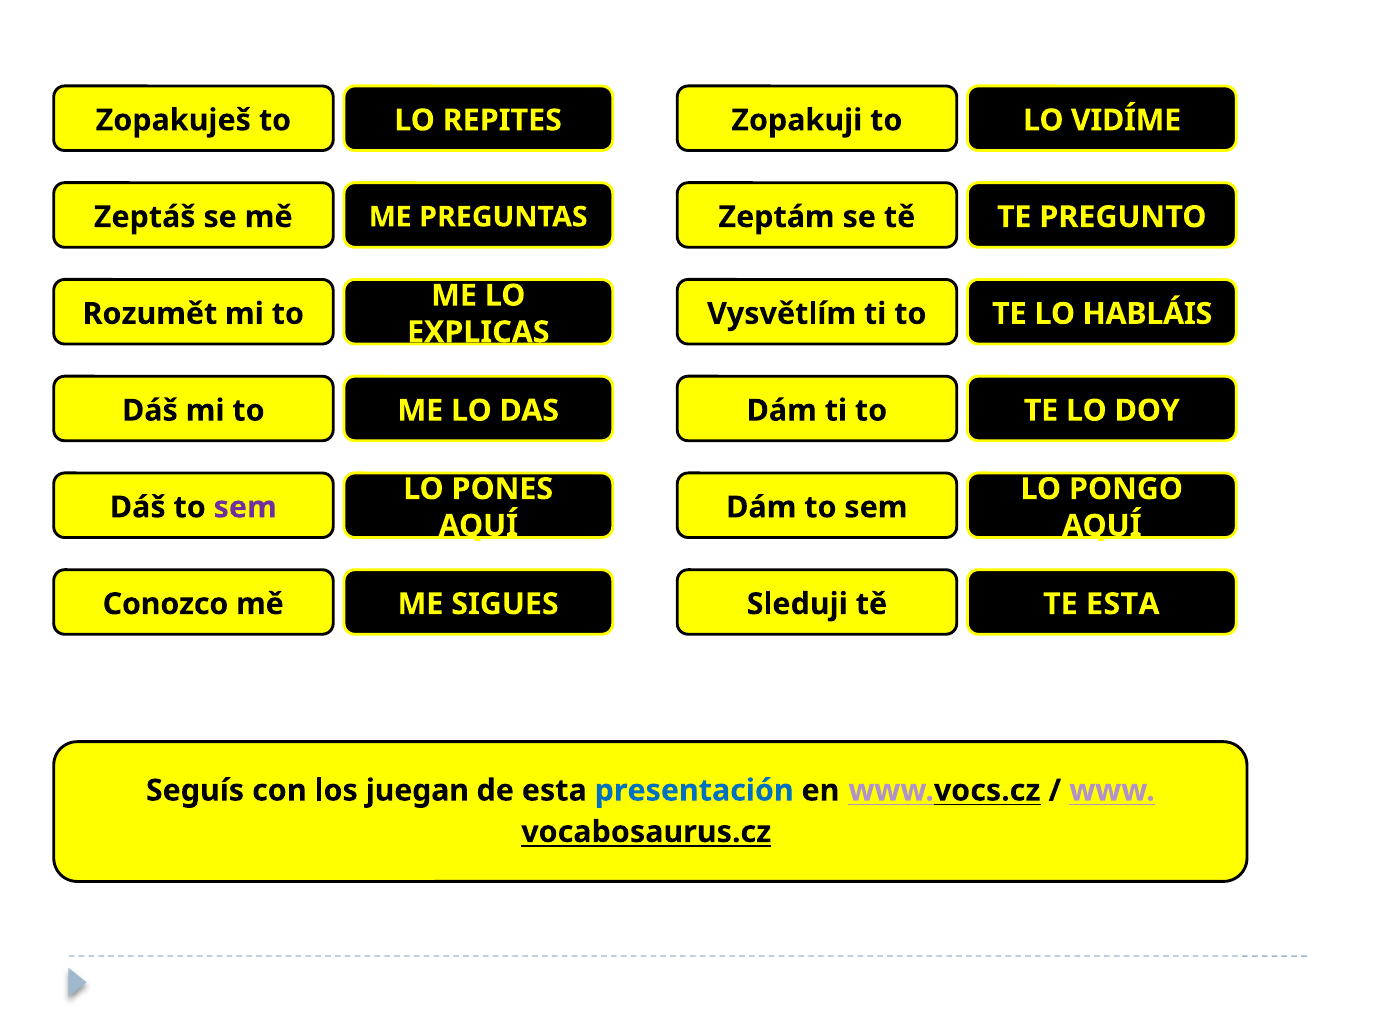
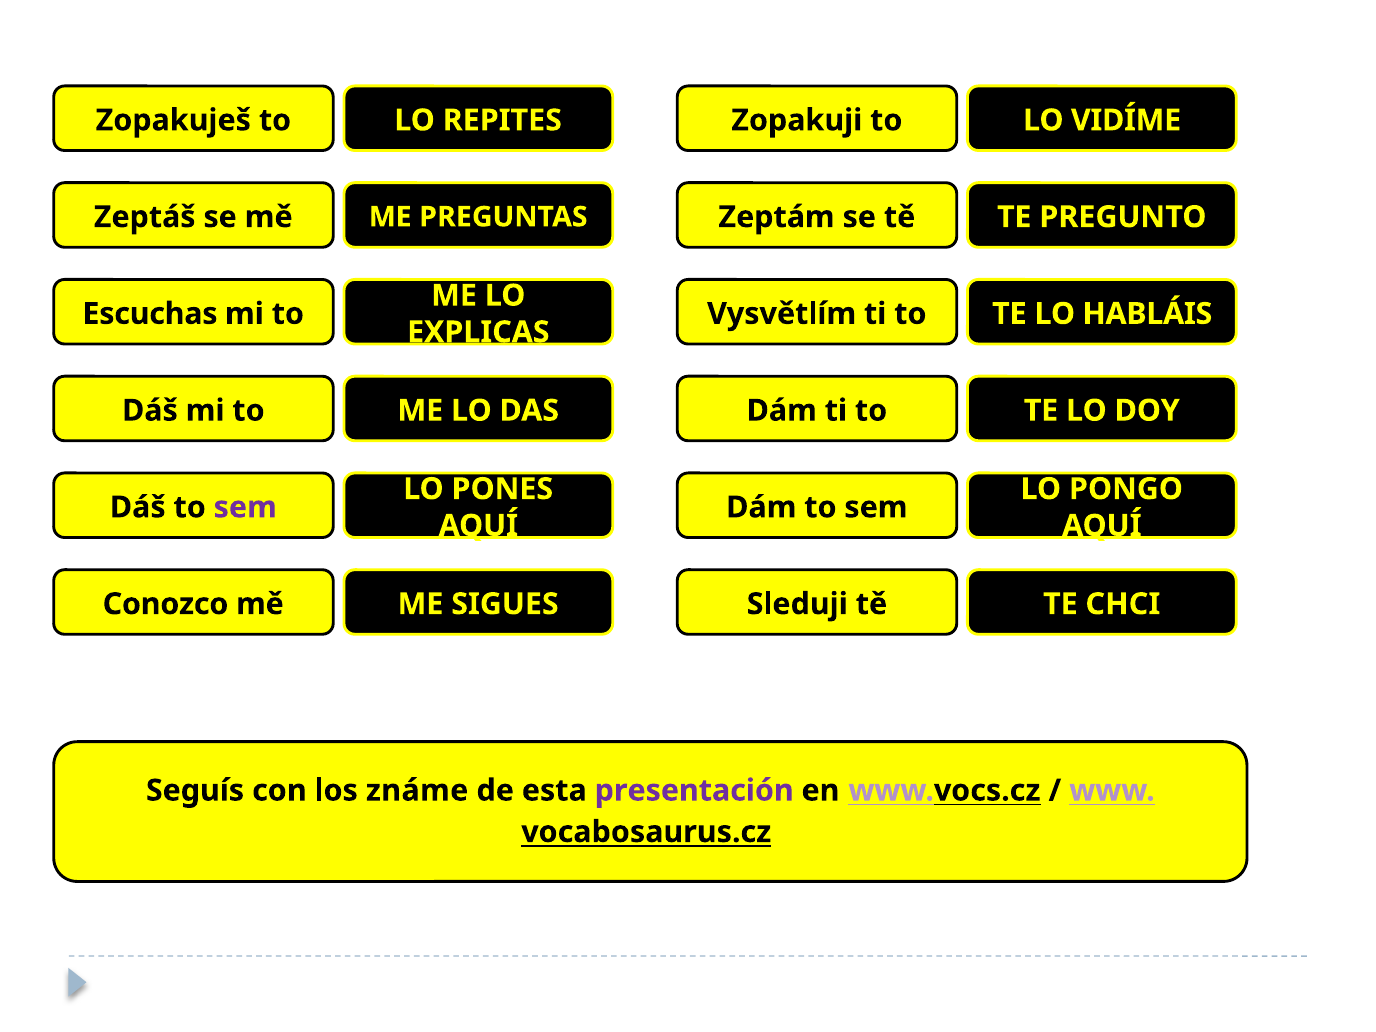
Rozumět: Rozumět -> Escuchas (150, 314)
TE ESTA: ESTA -> CHCI (1123, 604)
juegan: juegan -> známe (417, 790)
presentación colour: blue -> purple (694, 790)
